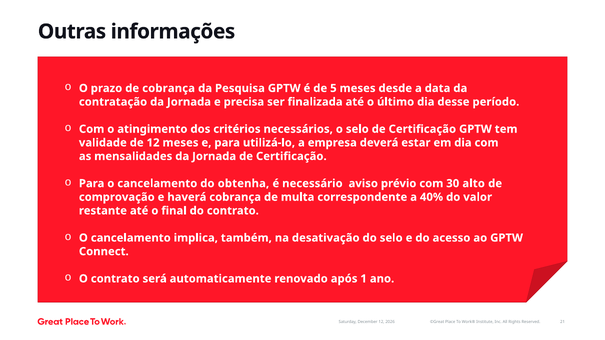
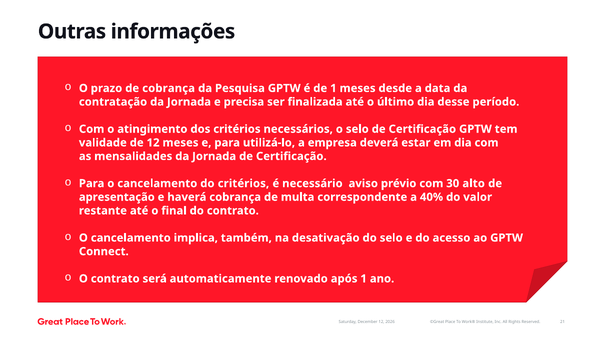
de 5: 5 -> 1 (333, 88)
do obtenha: obtenha -> critérios (243, 184)
comprovação: comprovação -> apresentação (117, 197)
